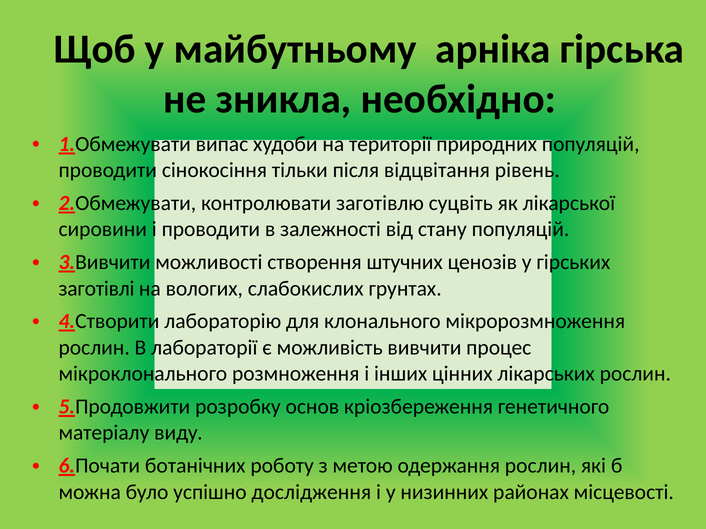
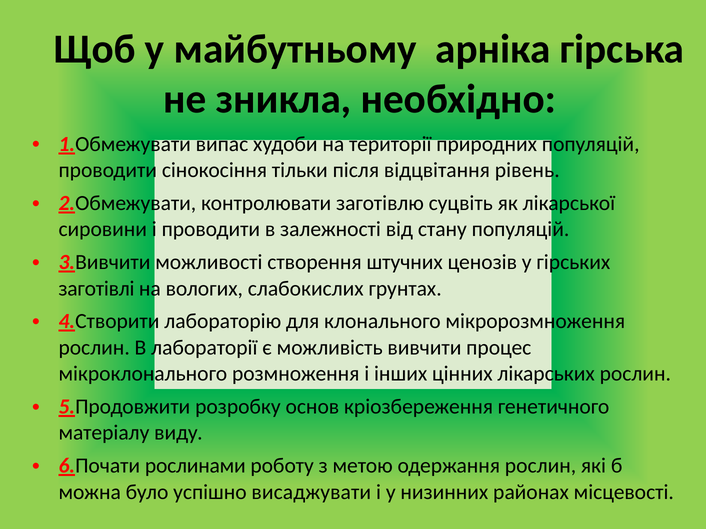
ботанічних: ботанічних -> рослинами (195, 466)
дослідження: дослідження -> висаджувати (311, 492)
